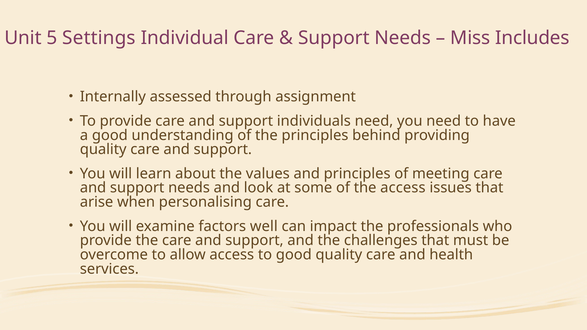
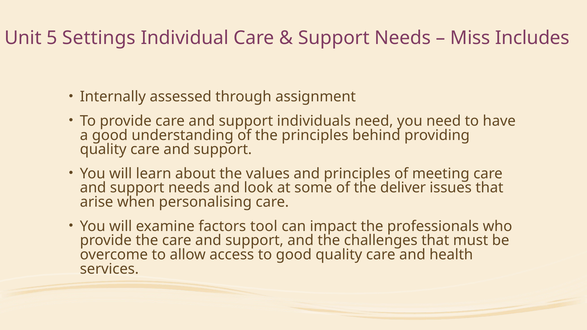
the access: access -> deliver (403, 188)
well: well -> tool (264, 226)
